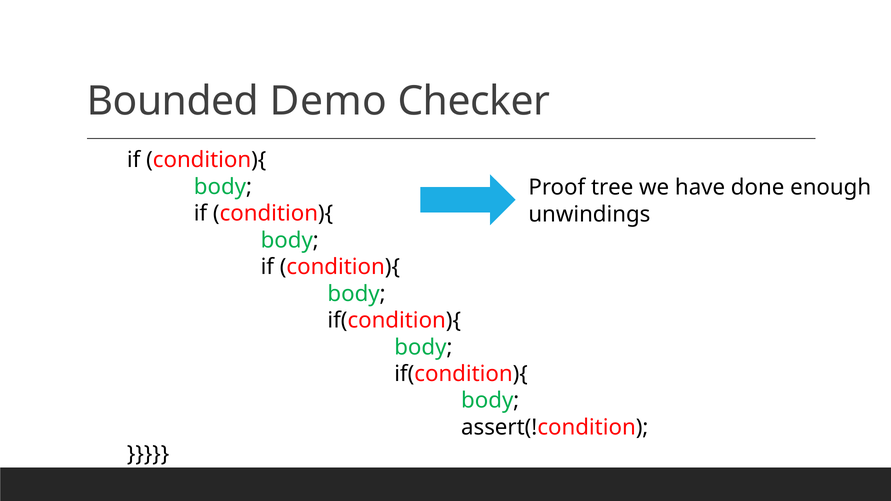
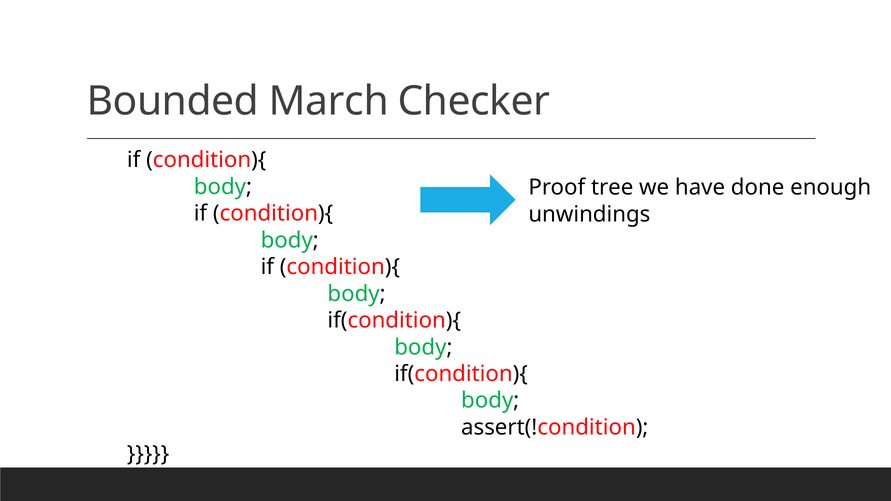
Demo: Demo -> March (329, 101)
